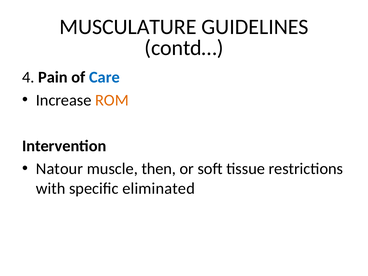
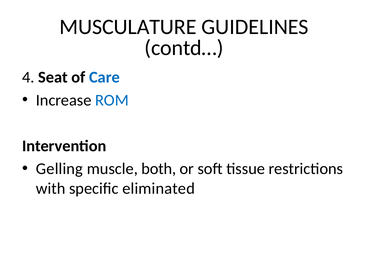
Pain: Pain -> Seat (53, 77)
ROM colour: orange -> blue (112, 100)
Natour: Natour -> Gelling (59, 169)
then: then -> both (159, 169)
